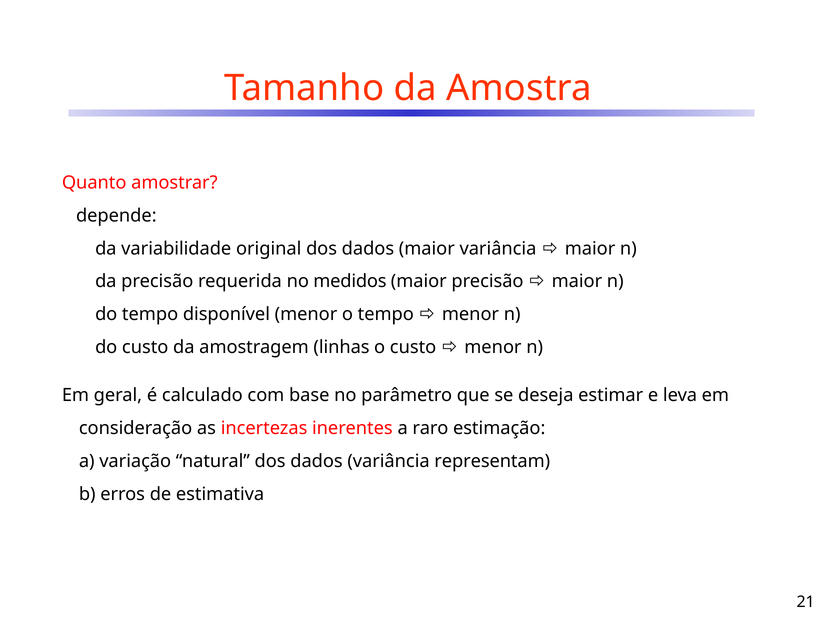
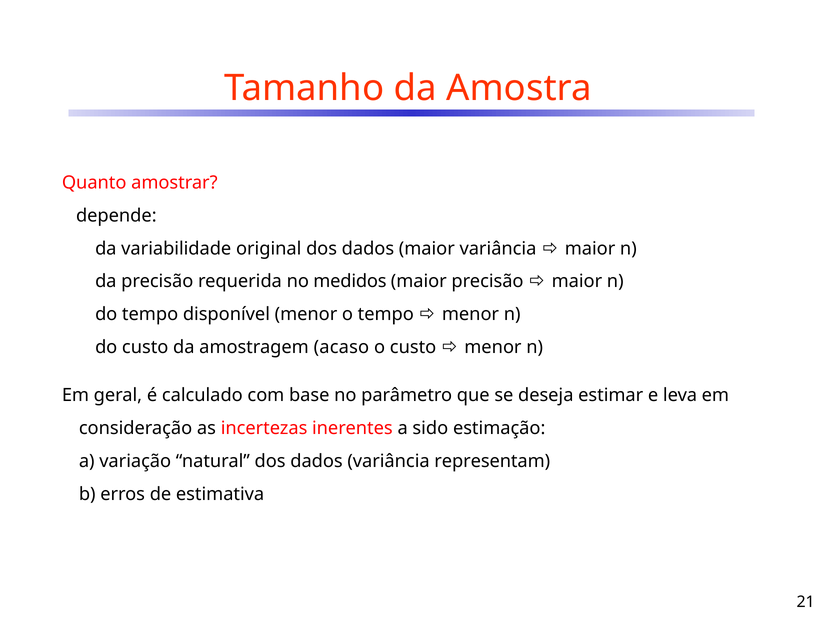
linhas: linhas -> acaso (341, 347)
raro: raro -> sido (430, 428)
